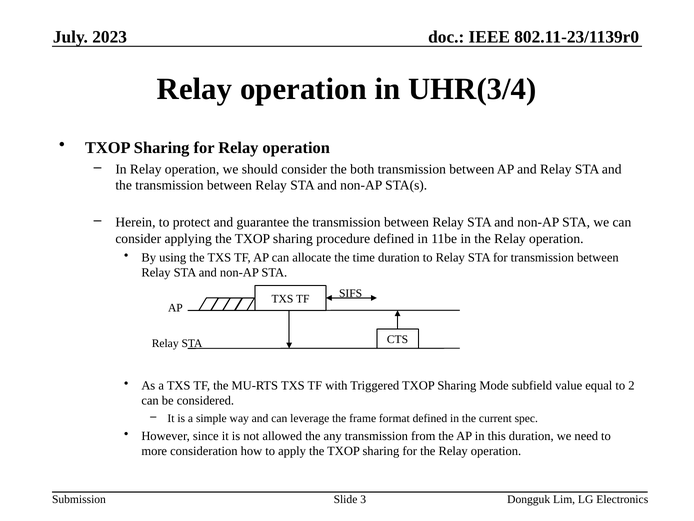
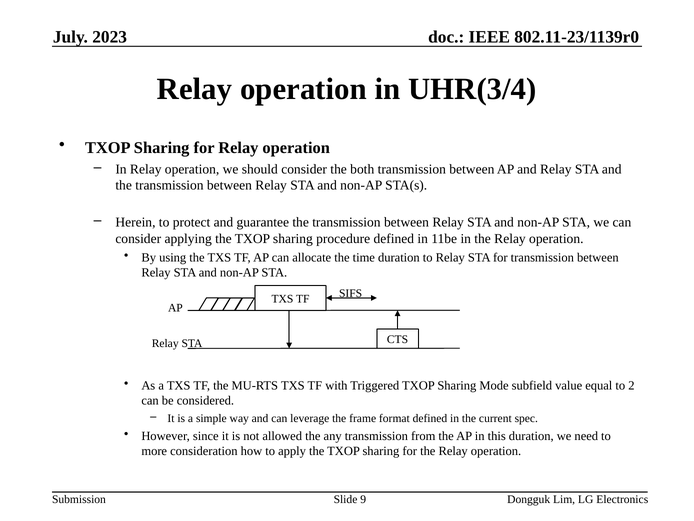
3: 3 -> 9 (363, 499)
